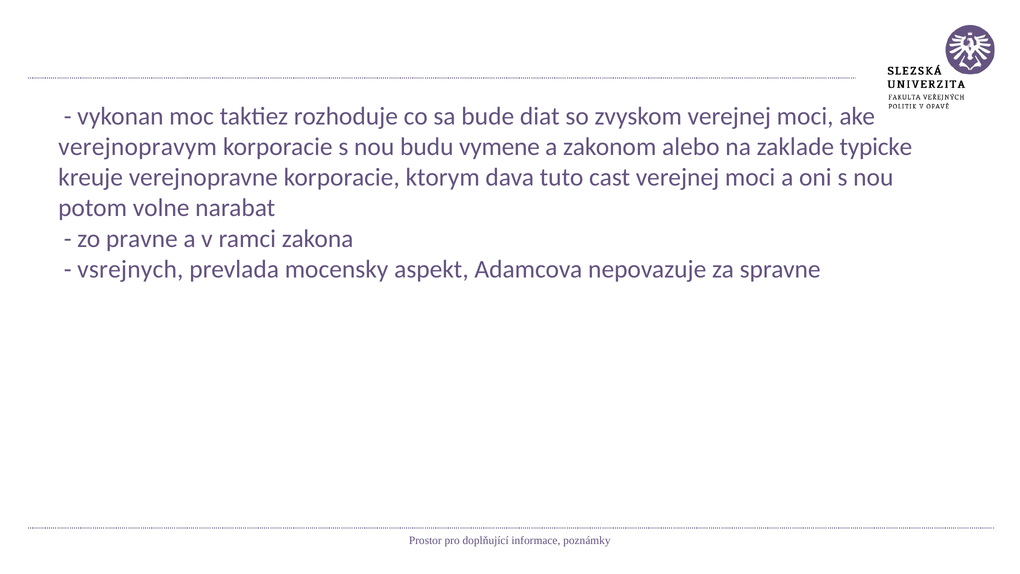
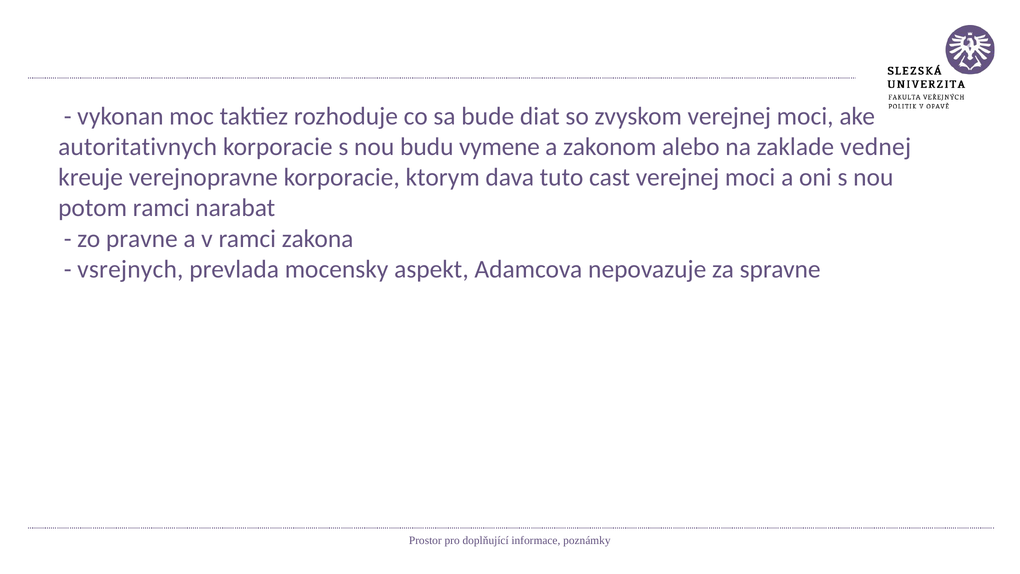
verejnopravym: verejnopravym -> autoritativnych (138, 147)
typicke: typicke -> vednej (876, 147)
potom volne: volne -> ramci (161, 208)
